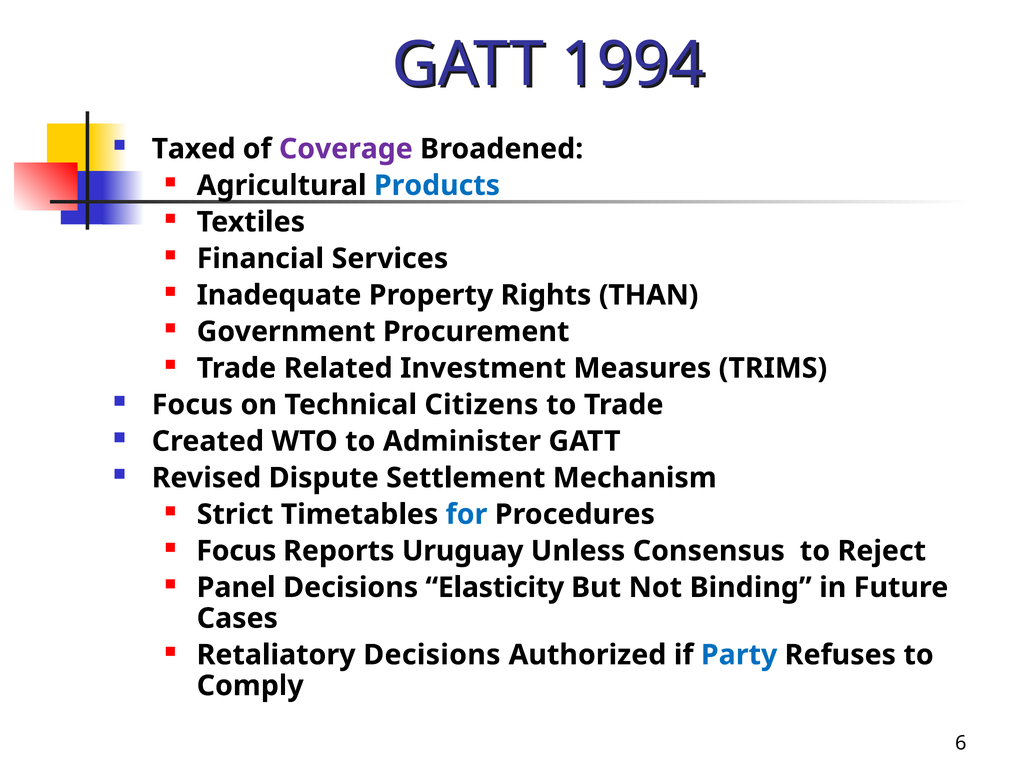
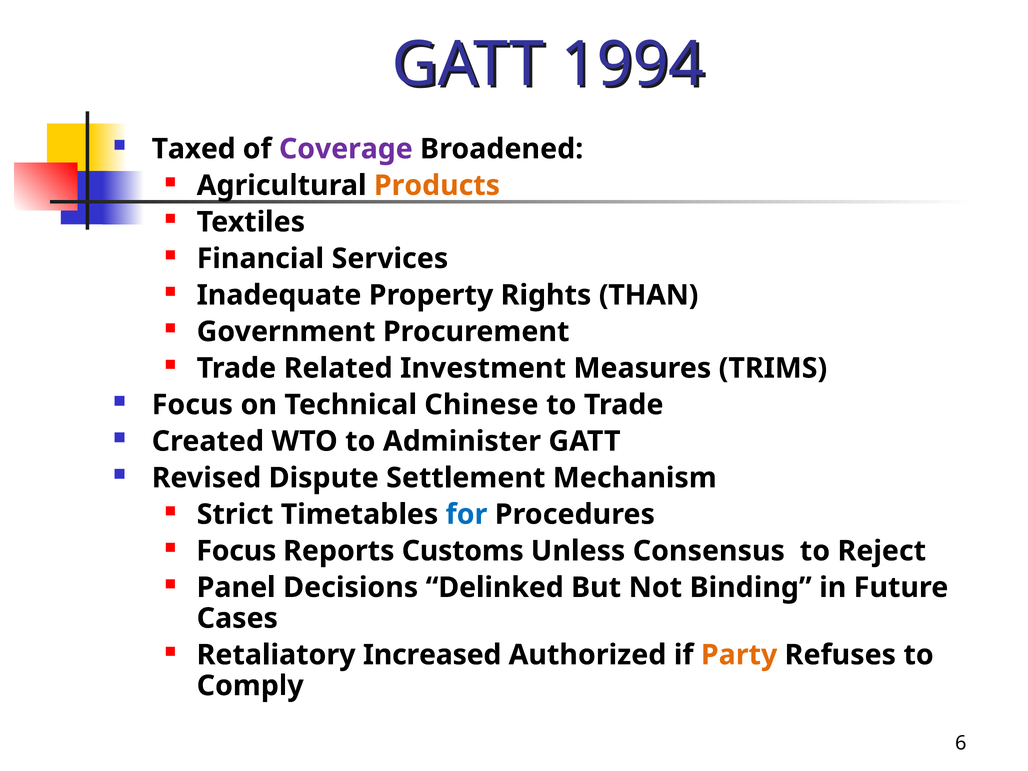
Products colour: blue -> orange (437, 185)
Citizens: Citizens -> Chinese (481, 405)
Uruguay: Uruguay -> Customs (463, 551)
Elasticity: Elasticity -> Delinked (495, 587)
Retaliatory Decisions: Decisions -> Increased (432, 655)
Party colour: blue -> orange (739, 655)
